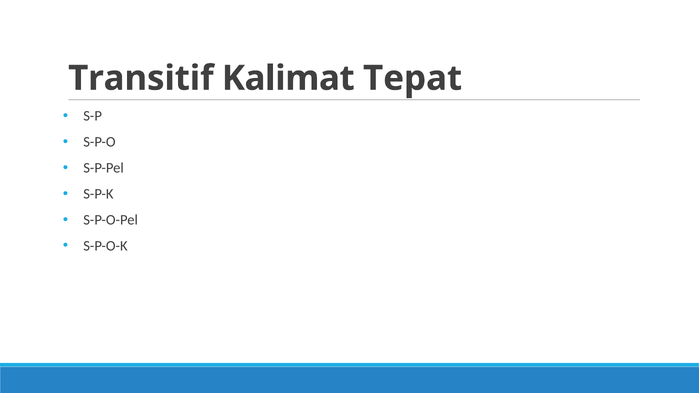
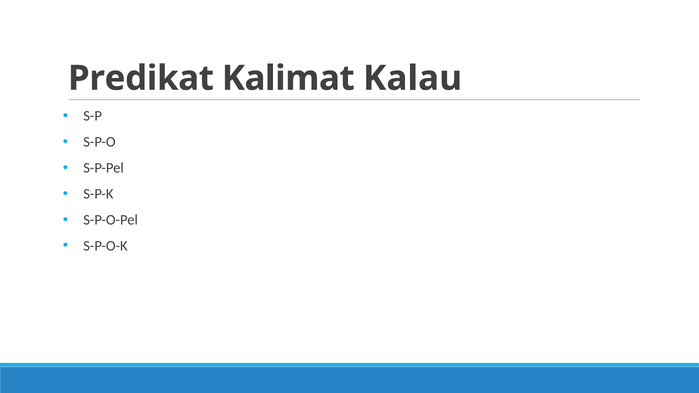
Transitif: Transitif -> Predikat (141, 78)
Tepat: Tepat -> Kalau (413, 78)
